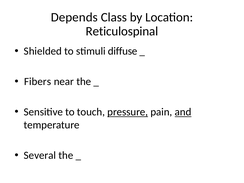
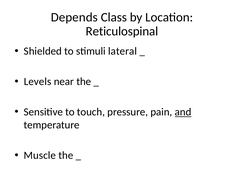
diffuse: diffuse -> lateral (123, 51)
Fibers: Fibers -> Levels (38, 82)
pressure underline: present -> none (128, 112)
Several: Several -> Muscle (40, 155)
